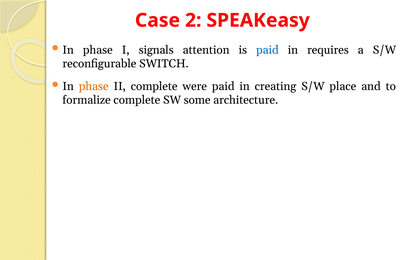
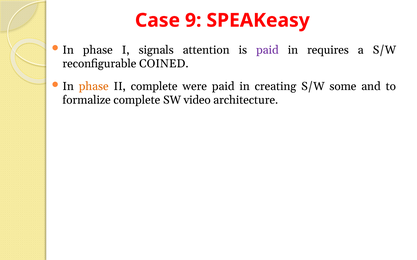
2: 2 -> 9 (193, 20)
paid colour: blue -> purple (267, 50)
SWITCH: SWITCH -> COINED (164, 64)
place: place -> some (343, 86)
some: some -> video (197, 100)
